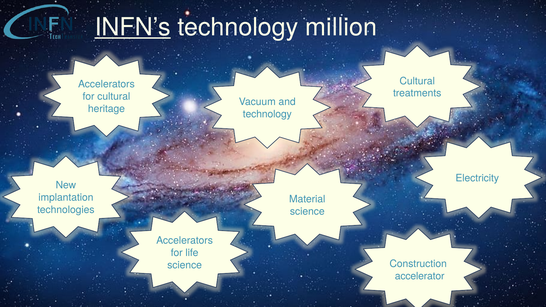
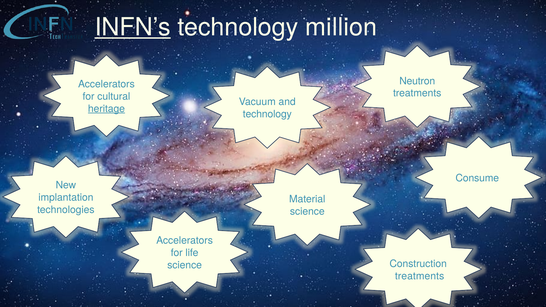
Cultural: Cultural -> Neutron (417, 81)
heritage underline: none -> present (106, 109)
Electricity: Electricity -> Consume (477, 178)
accelerator: accelerator -> treatments (420, 276)
